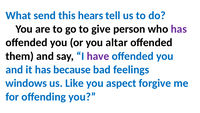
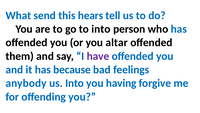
to give: give -> into (101, 29)
has colour: purple -> blue (179, 29)
windows: windows -> anybody (26, 83)
us Like: Like -> Into (75, 83)
aspect: aspect -> having (121, 83)
